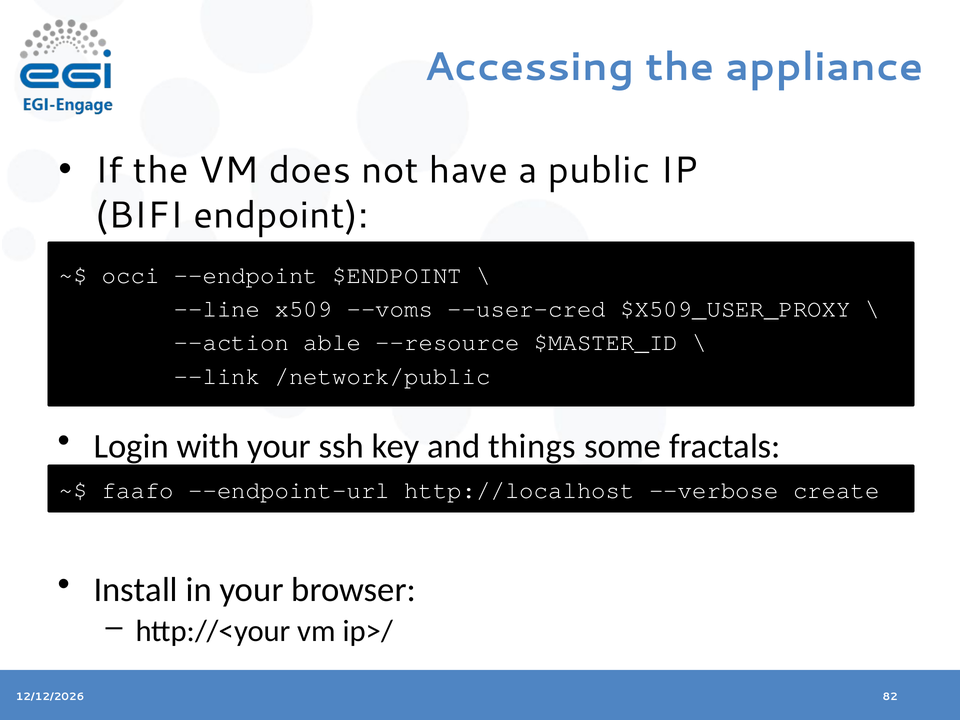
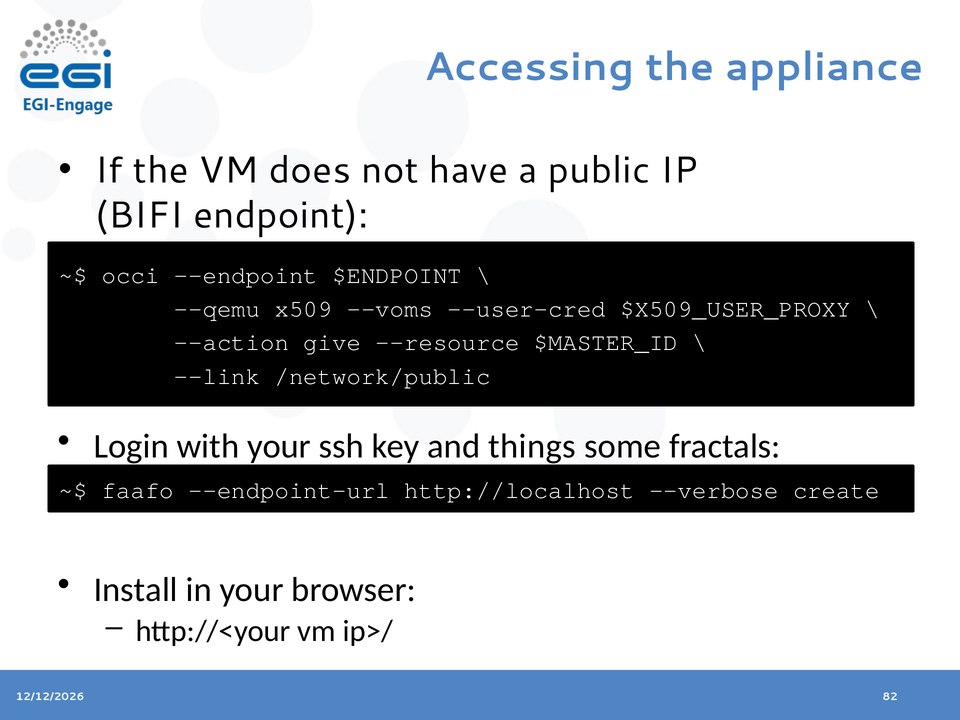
--line: --line -> --qemu (217, 309)
able: able -> give (332, 343)
